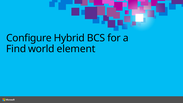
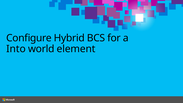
Find: Find -> Into (16, 49)
